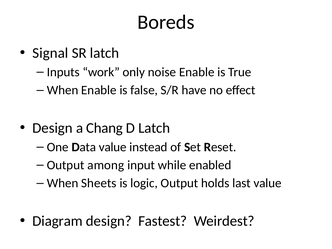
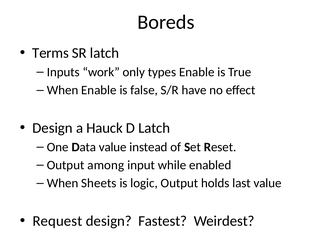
Signal: Signal -> Terms (51, 53)
noise: noise -> types (162, 72)
Chang: Chang -> Hauck (105, 128)
Diagram: Diagram -> Request (57, 221)
